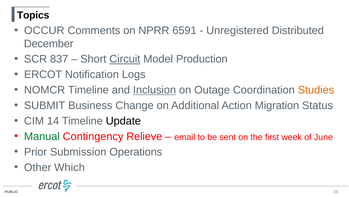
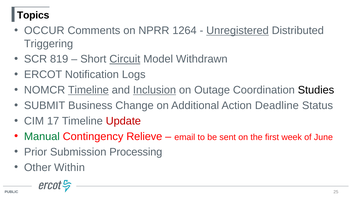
6591: 6591 -> 1264 (184, 30)
Unregistered underline: none -> present (238, 30)
December: December -> Triggering (49, 43)
837: 837 -> 819 (59, 59)
Production: Production -> Withdrawn (202, 59)
Timeline underline: none -> present (88, 90)
Studies colour: orange -> black (316, 90)
Migration: Migration -> Deadline (277, 105)
14: 14 -> 17 (53, 121)
Update colour: black -> red (123, 121)
Operations: Operations -> Processing (136, 151)
Which: Which -> Within (69, 167)
